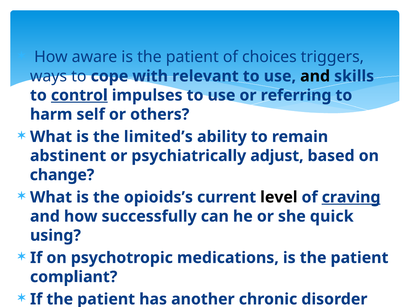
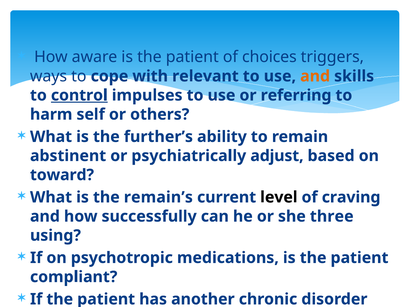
and colour: black -> orange (315, 76)
limited’s: limited’s -> further’s (158, 137)
change: change -> toward (62, 175)
opioids’s: opioids’s -> remain’s (158, 197)
craving underline: present -> none (351, 197)
quick: quick -> three (332, 216)
